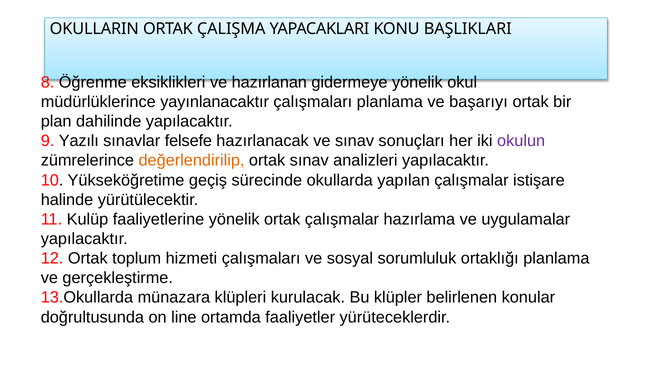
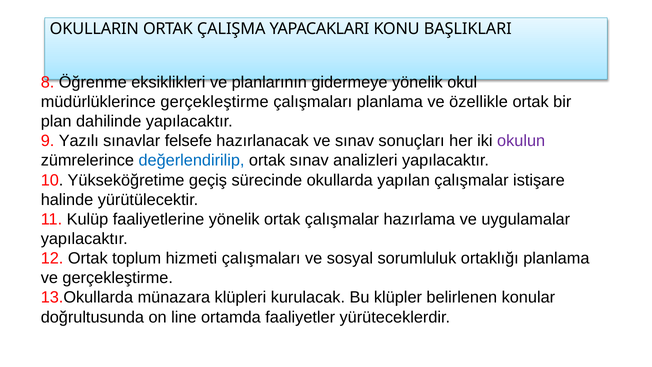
hazırlanan: hazırlanan -> planlarının (269, 82)
müdürlüklerince yayınlanacaktır: yayınlanacaktır -> gerçekleştirme (215, 102)
başarıyı: başarıyı -> özellikle (479, 102)
değerlendirilip colour: orange -> blue (192, 160)
